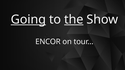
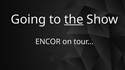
Going underline: present -> none (28, 20)
